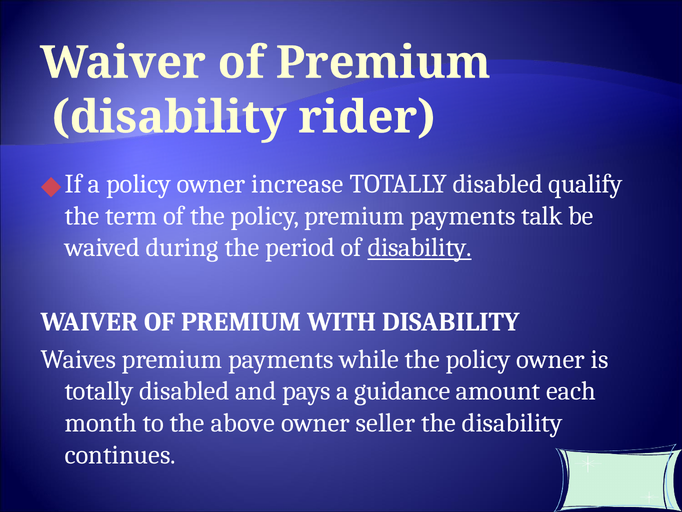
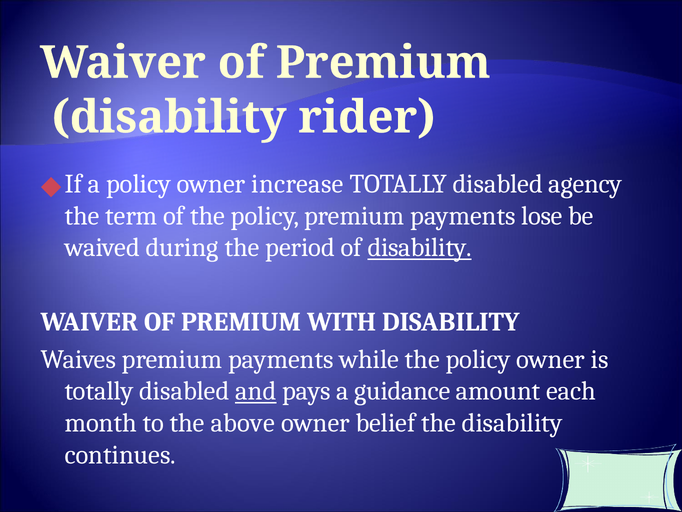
qualify: qualify -> agency (585, 184)
talk: talk -> lose (542, 216)
and underline: none -> present (256, 391)
seller: seller -> belief (385, 423)
